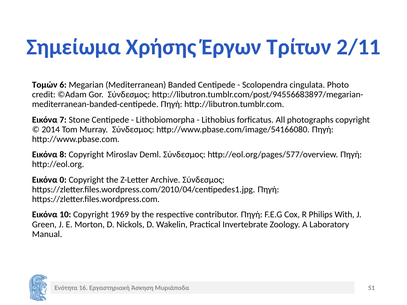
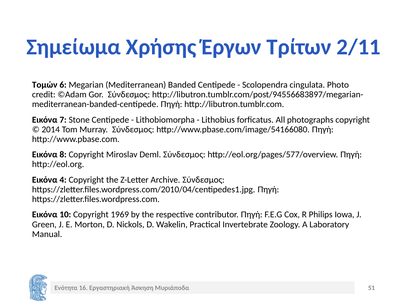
0: 0 -> 4 (63, 180)
With: With -> Iowa (345, 215)
